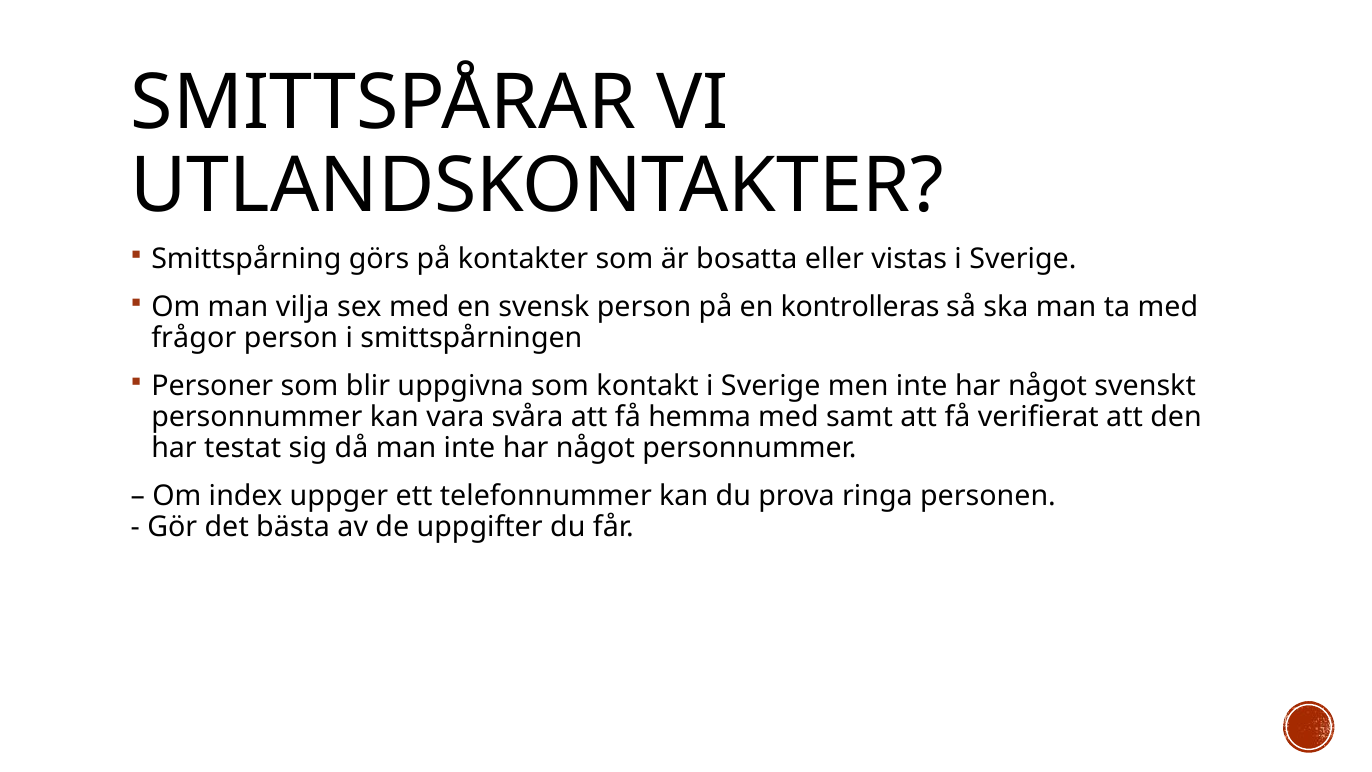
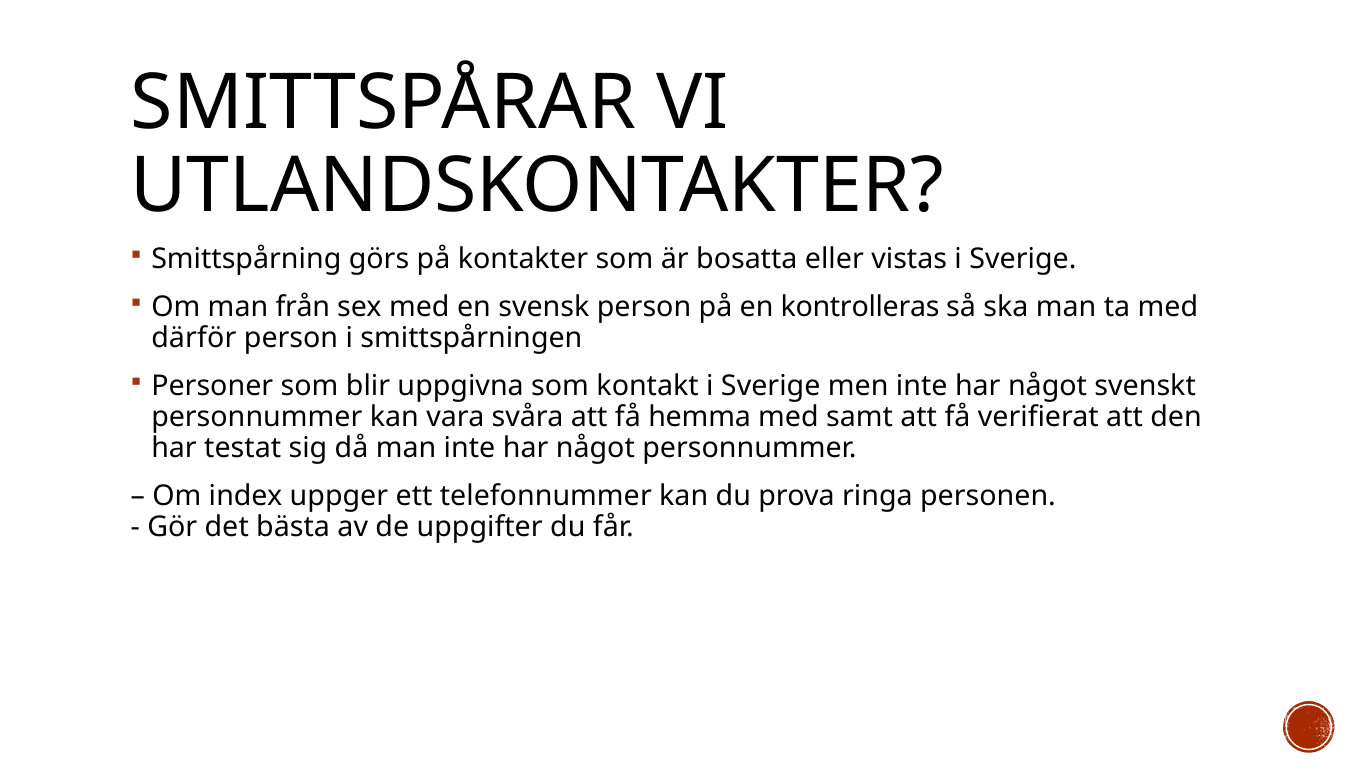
vilja: vilja -> från (303, 307)
frågor: frågor -> därför (194, 338)
